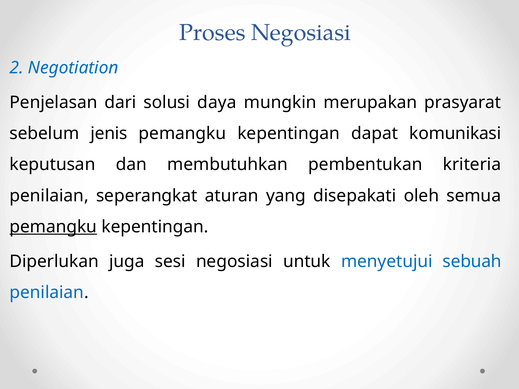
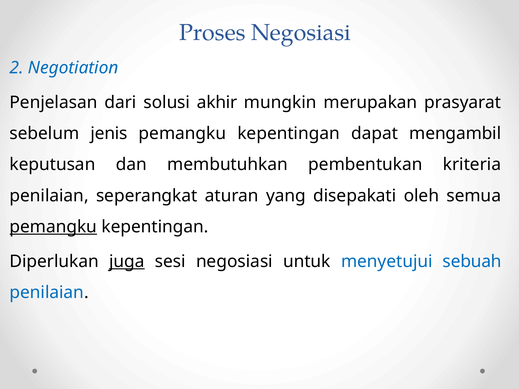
daya: daya -> akhir (217, 102)
komunikasi: komunikasi -> mengambil (455, 134)
juga underline: none -> present (127, 262)
